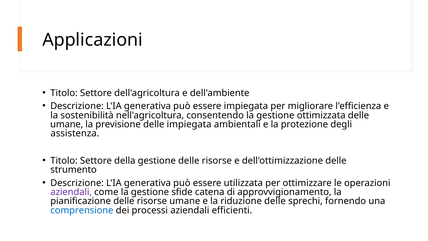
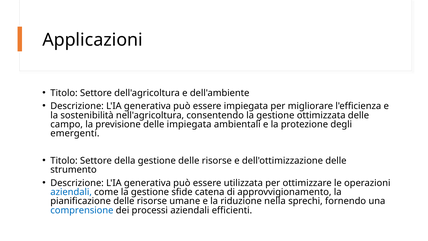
umane: umane -> campo (67, 124)
assistenza: assistenza -> emergenti (75, 133)
aziendali colour: purple -> blue (71, 192)
riduzione delle: delle -> nella (275, 201)
